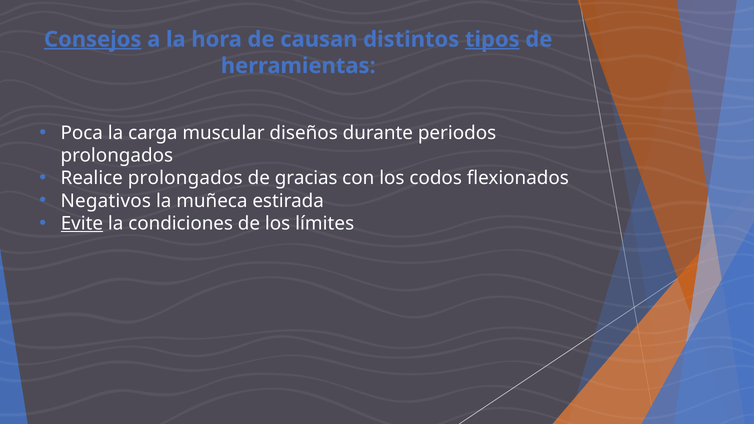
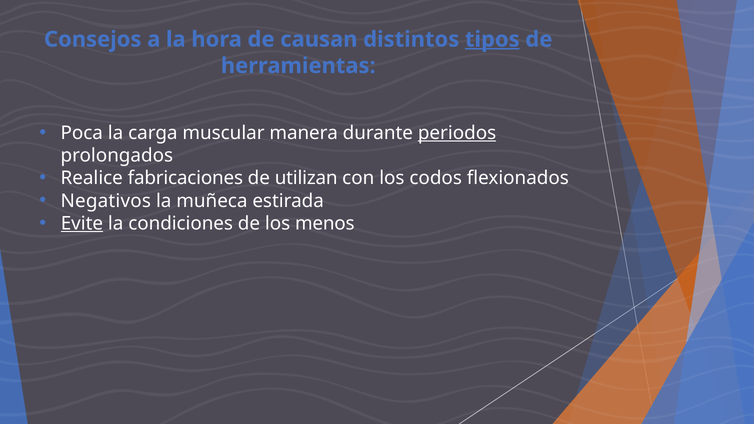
Consejos underline: present -> none (93, 39)
diseños: diseños -> manera (304, 133)
periodos underline: none -> present (457, 133)
Realice prolongados: prolongados -> fabricaciones (185, 178)
gracias: gracias -> utilizan (306, 178)
límites: límites -> menos (325, 223)
